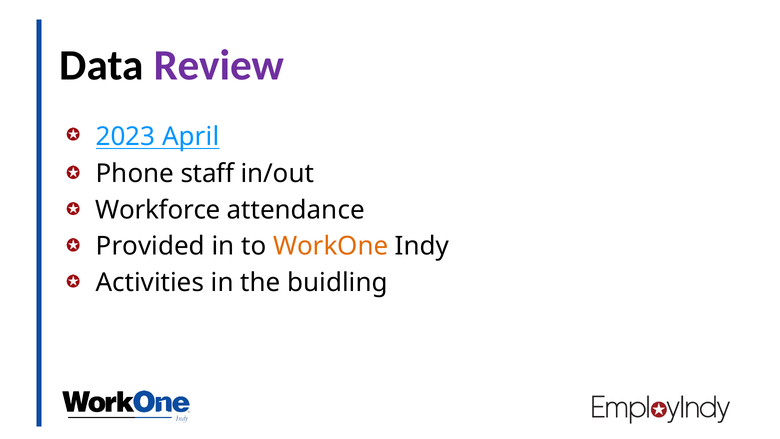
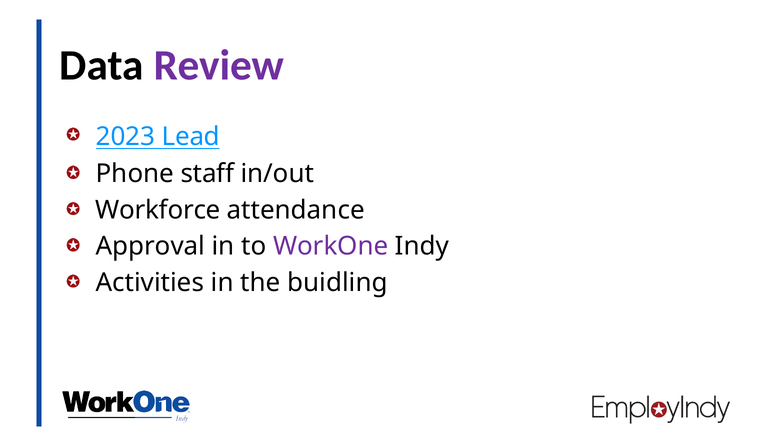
April: April -> Lead (191, 137)
Provided: Provided -> Approval (150, 246)
WorkOne colour: orange -> purple (331, 246)
